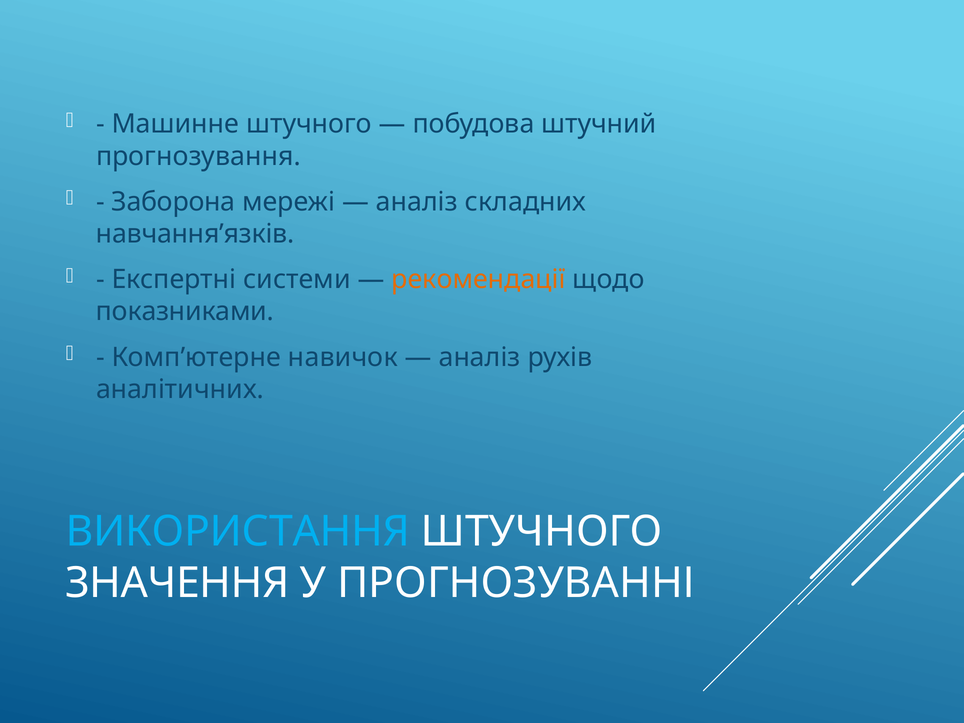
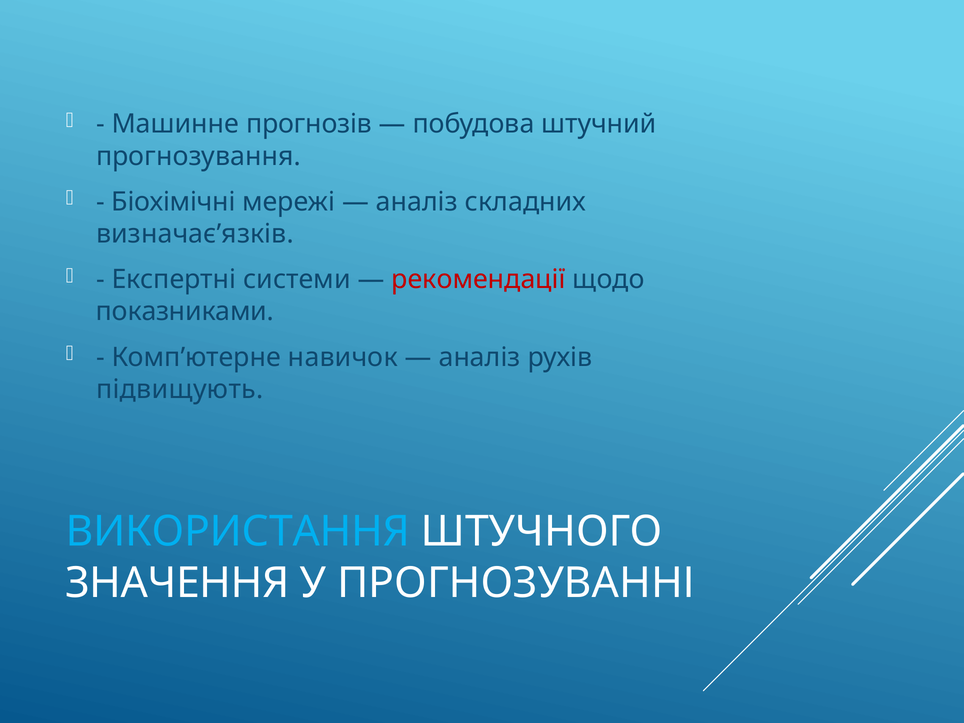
Машинне штучного: штучного -> прогнозів (309, 124)
Заборона: Заборона -> Біохімічні (173, 202)
навчання’язків: навчання’язків -> визначає’язків (195, 234)
рекомендації colour: orange -> red (479, 279)
аналітичних: аналітичних -> підвищують (180, 389)
